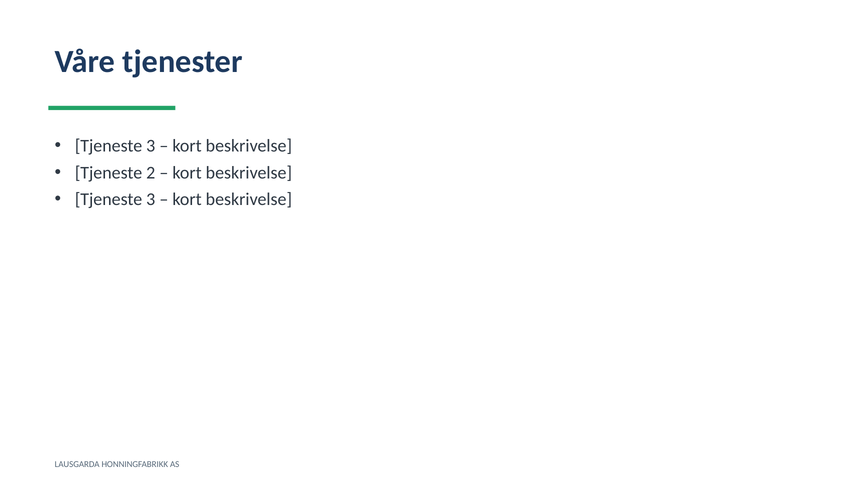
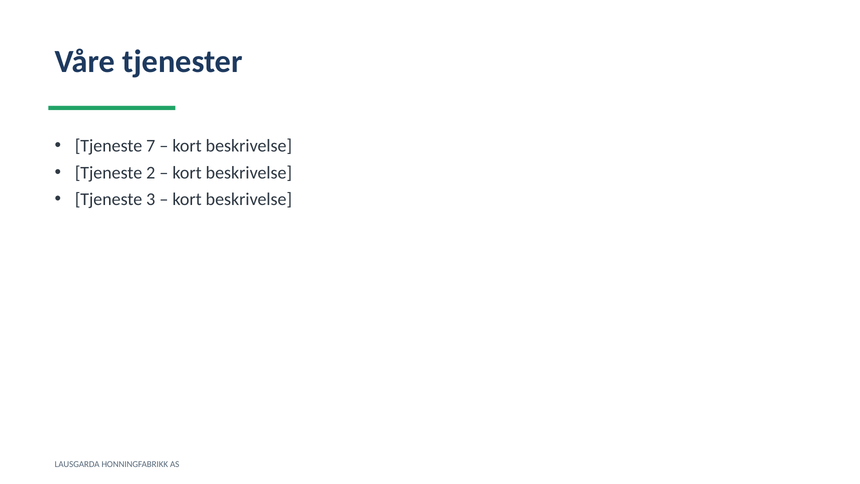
3: 3 -> 7 (151, 146)
